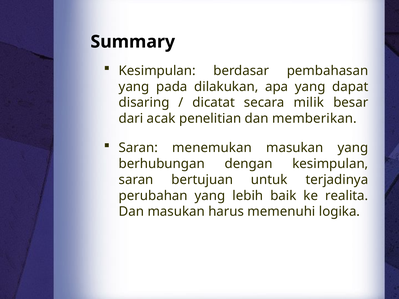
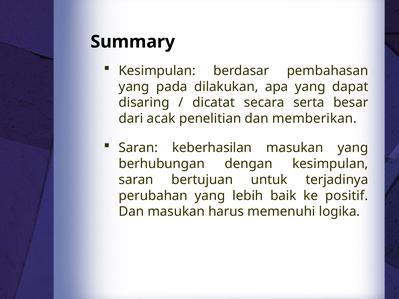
milik: milik -> serta (309, 103)
menemukan: menemukan -> keberhasilan (212, 148)
realita: realita -> positif (347, 196)
